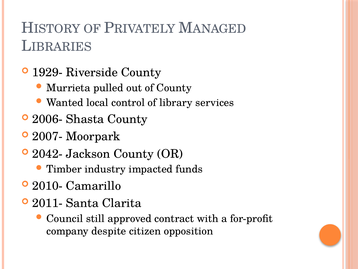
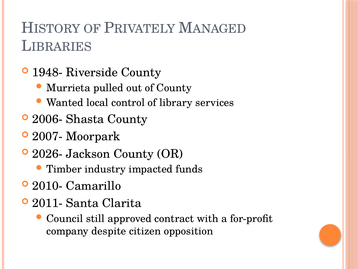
1929-: 1929- -> 1948- (47, 72)
2042-: 2042- -> 2026- (47, 154)
